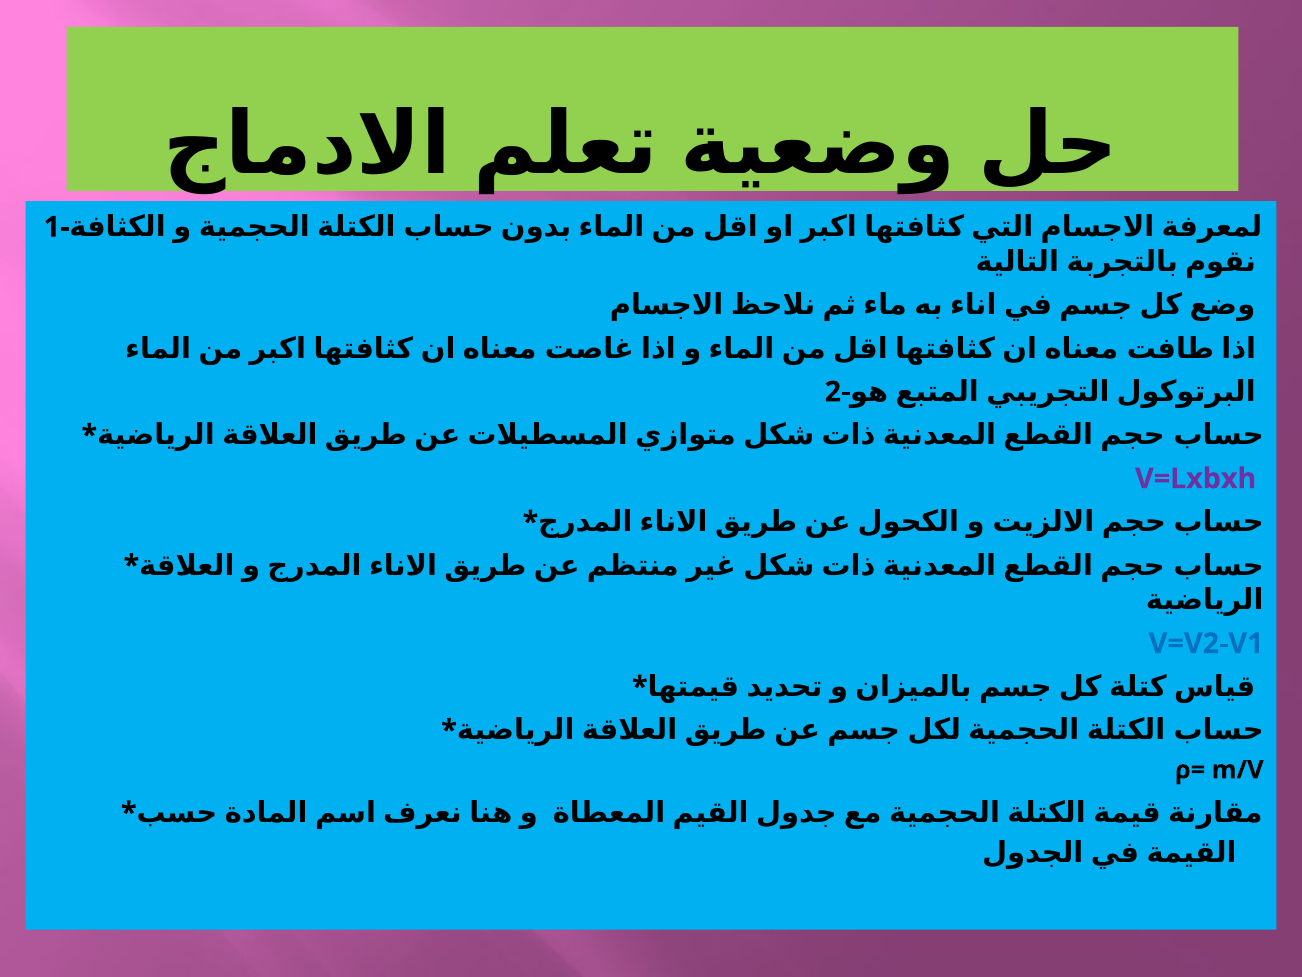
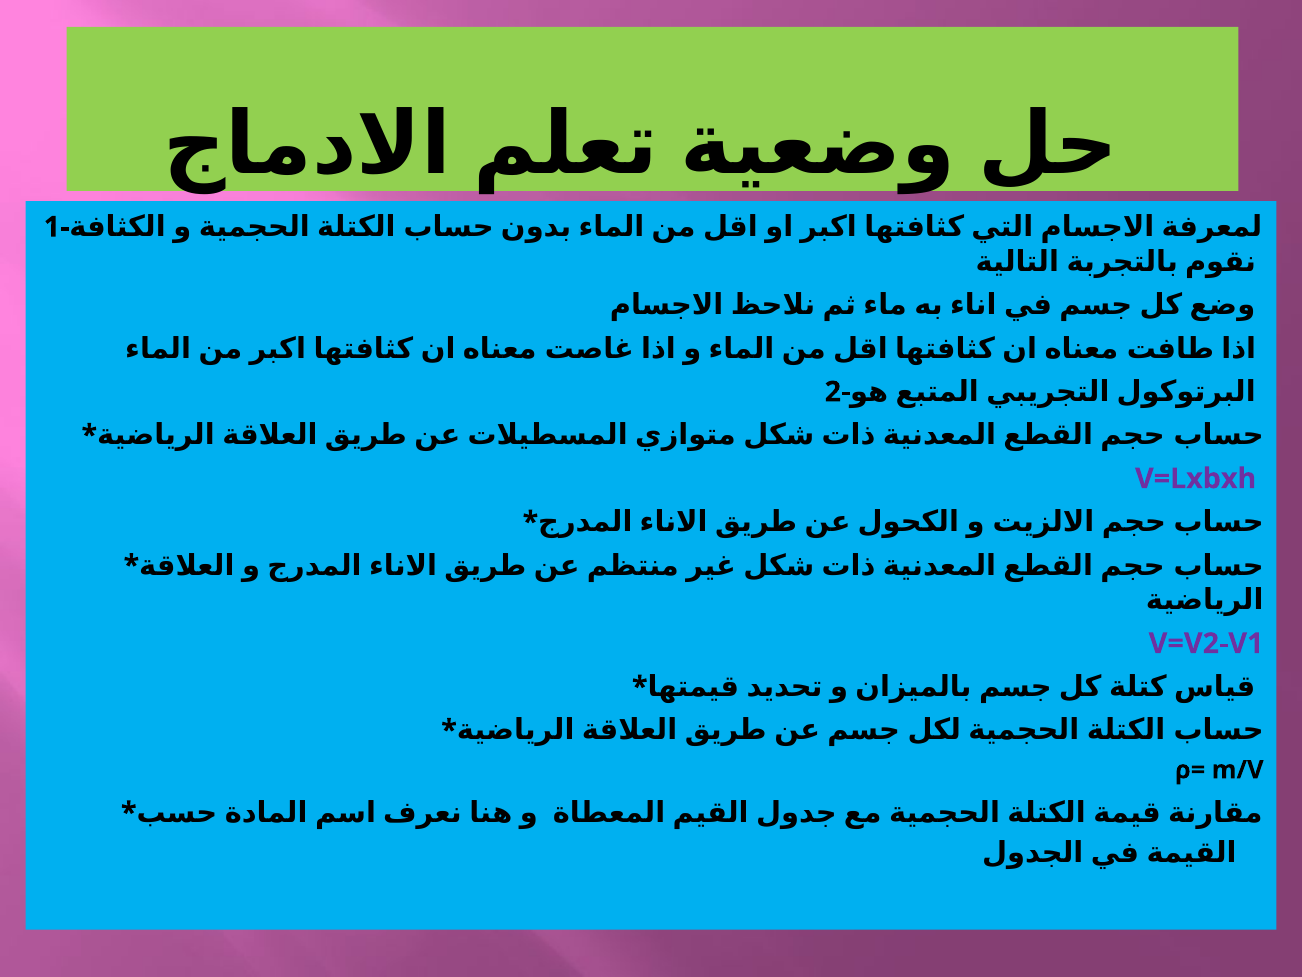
V=V2-V1 colour: blue -> purple (1206, 643)
